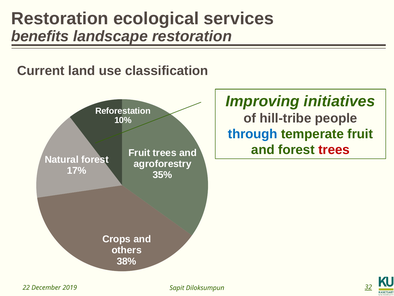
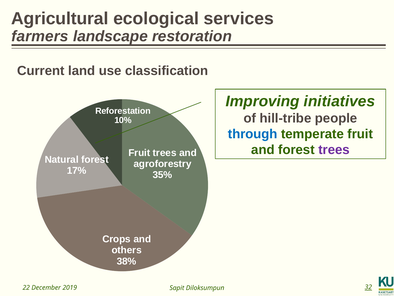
Restoration: Restoration -> Agricultural (60, 19)
benefits: benefits -> farmers (40, 36)
trees colour: red -> purple (334, 150)
